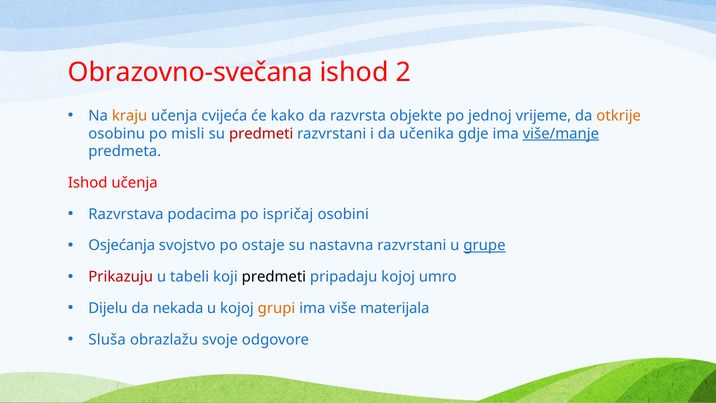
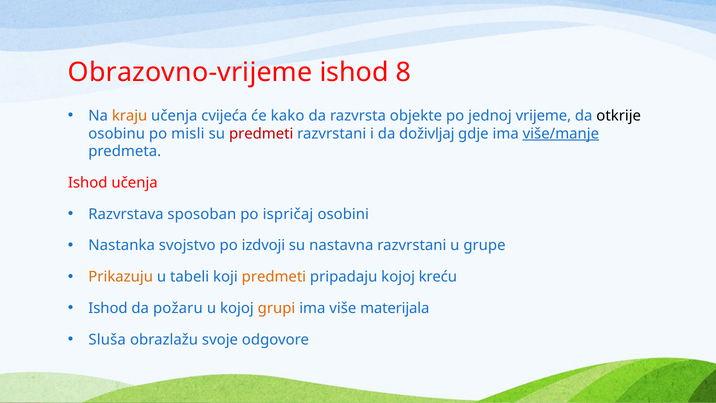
Obrazovno-svečana: Obrazovno-svečana -> Obrazovno-vrijeme (190, 72)
2: 2 -> 8 (403, 72)
otkrije colour: orange -> black (619, 116)
učenika: učenika -> doživljaj (427, 134)
podacima: podacima -> sposoban (202, 214)
Osjećanja: Osjećanja -> Nastanka (122, 245)
ostaje: ostaje -> izdvoji (263, 245)
grupe underline: present -> none (484, 245)
Prikazuju colour: red -> orange (121, 277)
predmeti colour: black -> orange (274, 277)
umro: umro -> kreću (438, 277)
Dijelu: Dijelu -> Ishod (108, 308)
nekada: nekada -> požaru (178, 308)
